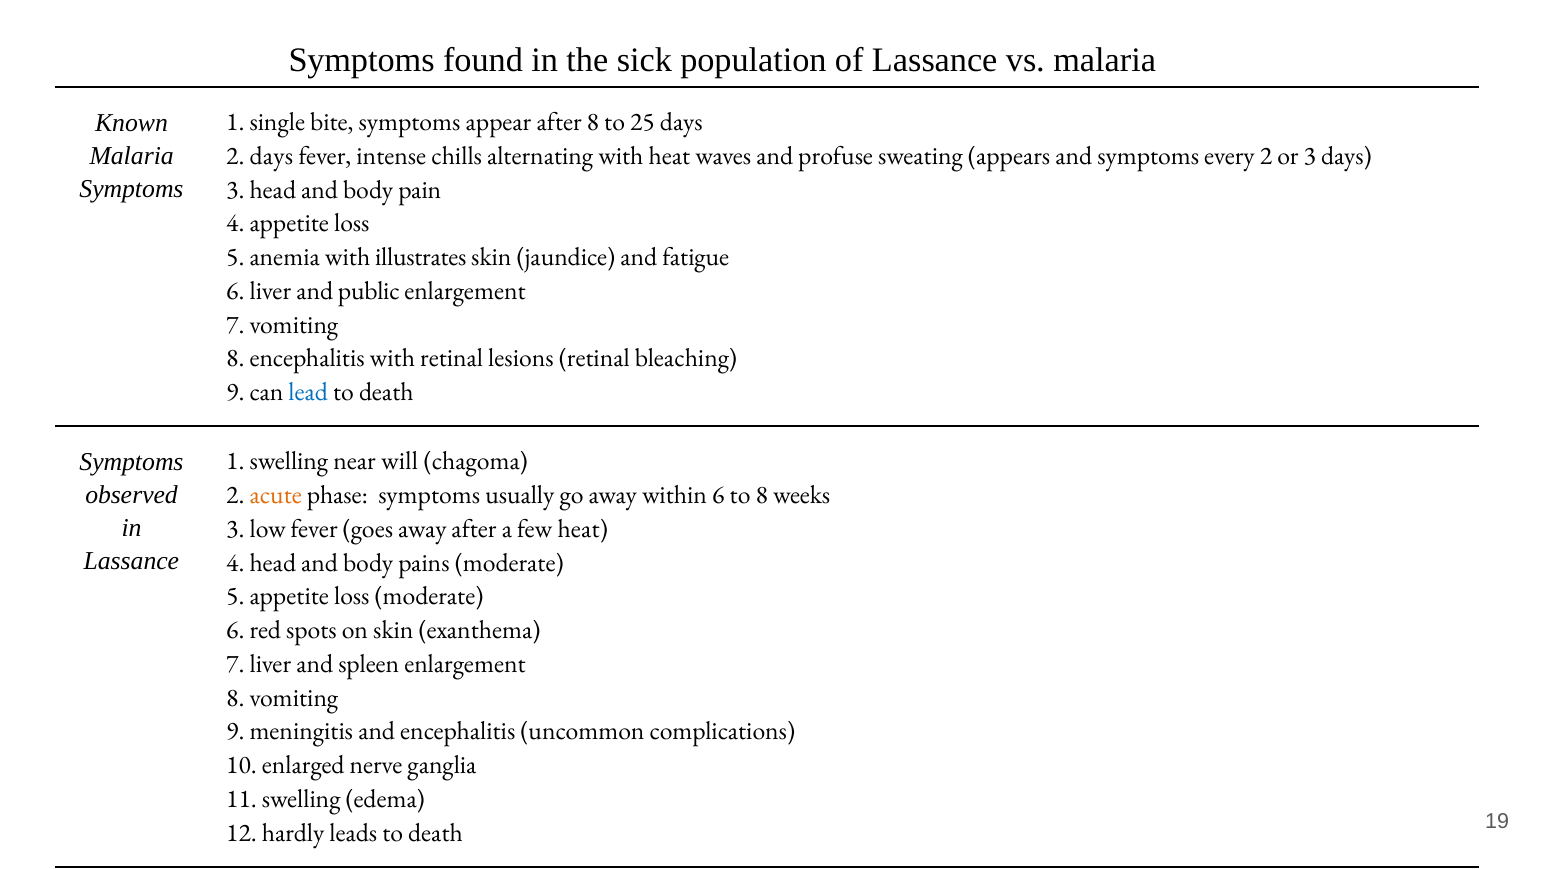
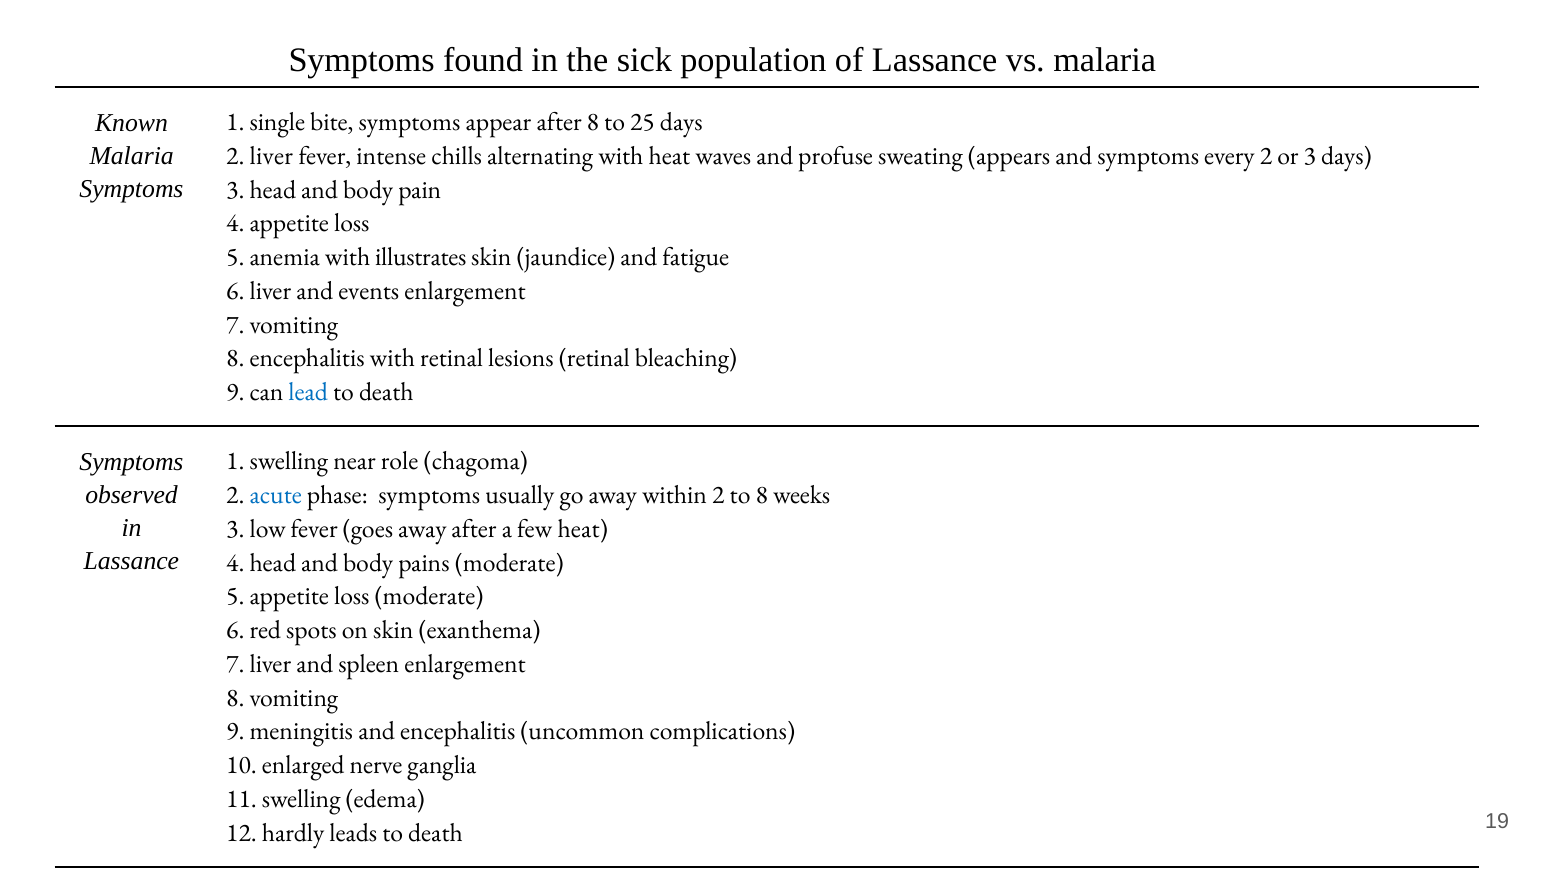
2 days: days -> liver (271, 156)
public: public -> events (369, 291)
will: will -> role (400, 461)
acute colour: orange -> blue (276, 495)
within 6: 6 -> 2 (718, 495)
